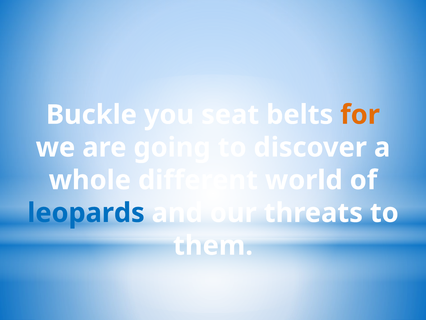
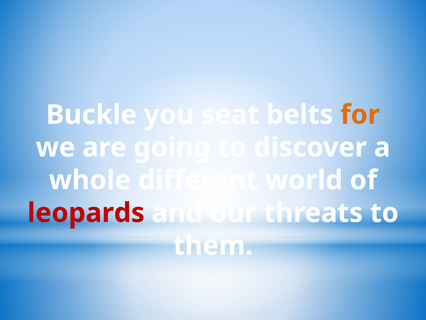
leopards colour: blue -> red (86, 213)
